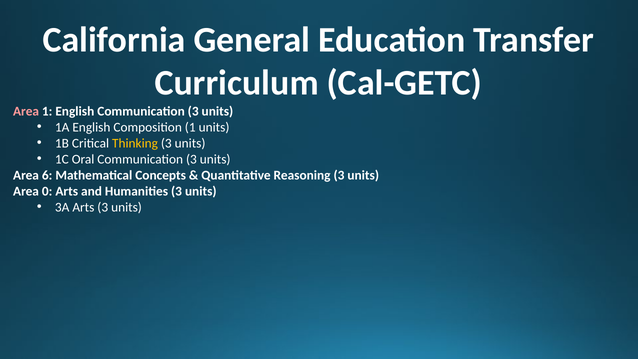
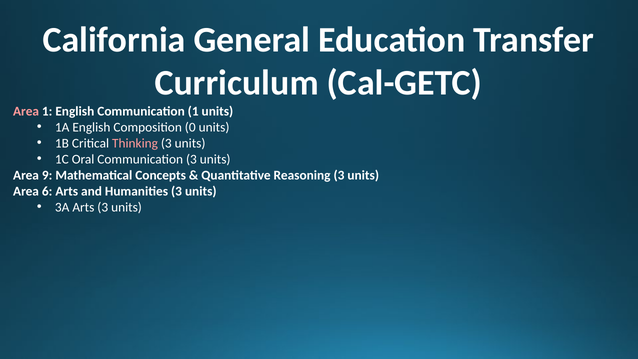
English Communication 3: 3 -> 1 (193, 111)
Composition 1: 1 -> 0 (190, 127)
Thinking colour: yellow -> pink (135, 143)
6: 6 -> 9 (47, 175)
0: 0 -> 6 (47, 191)
